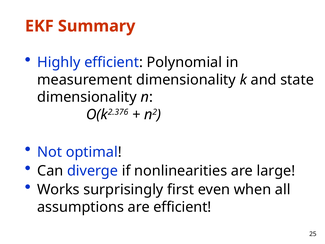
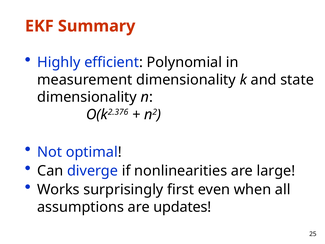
are efficient: efficient -> updates (182, 207)
